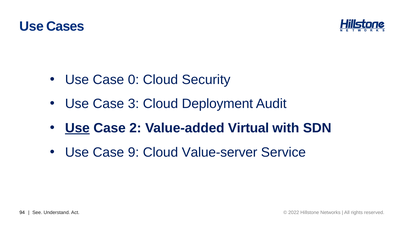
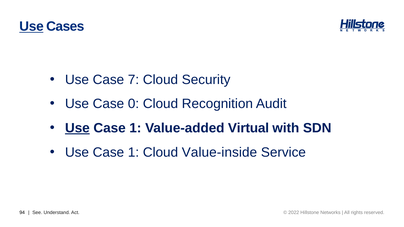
Use underline: none -> present (31, 27)
0: 0 -> 7 (134, 80)
3: 3 -> 0 (133, 104)
Deployment: Deployment -> Recognition (217, 104)
2: 2 -> 1 (135, 128)
9: 9 -> 1 (133, 152)
Value-server: Value-server -> Value-inside (219, 152)
